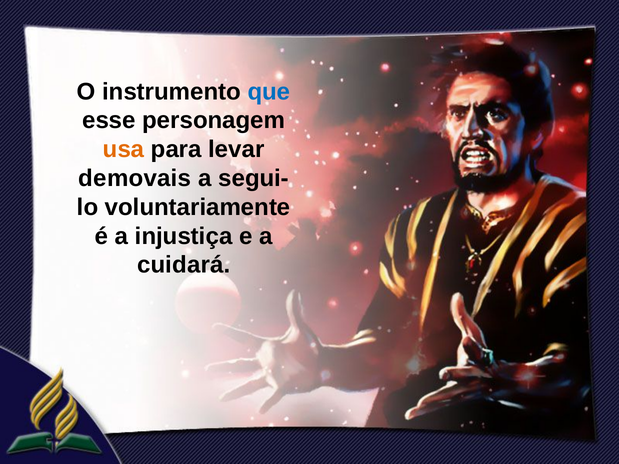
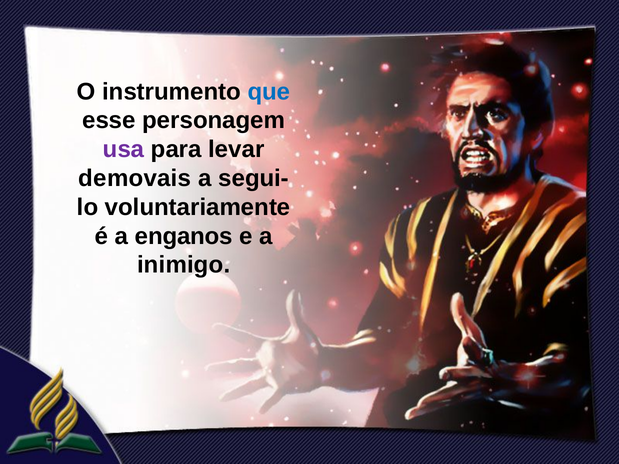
usa colour: orange -> purple (124, 150)
injustiça: injustiça -> enganos (184, 236)
cuidará: cuidará -> inimigo (184, 265)
